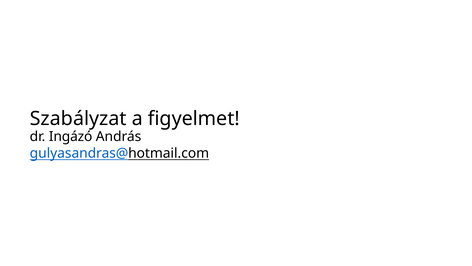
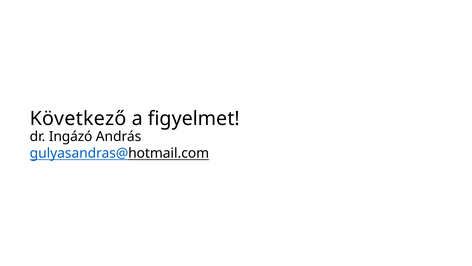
Szabályzat: Szabályzat -> Következő (78, 118)
